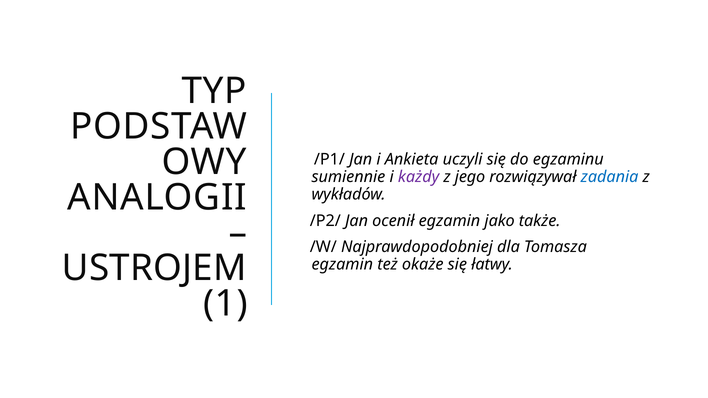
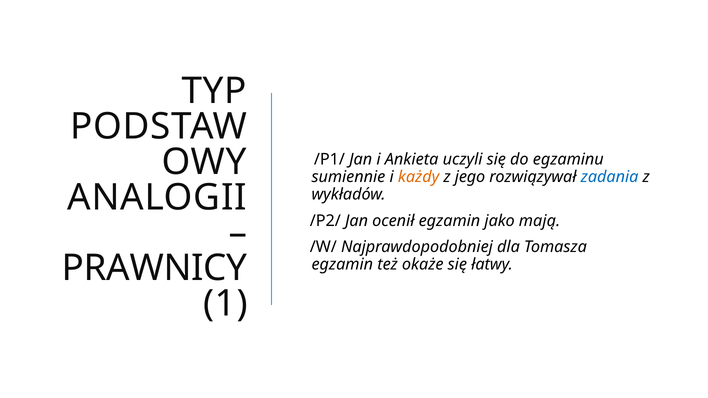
każdy colour: purple -> orange (419, 177)
także: także -> mają (540, 221)
USTROJEM: USTROJEM -> PRAWNICY (155, 268)
